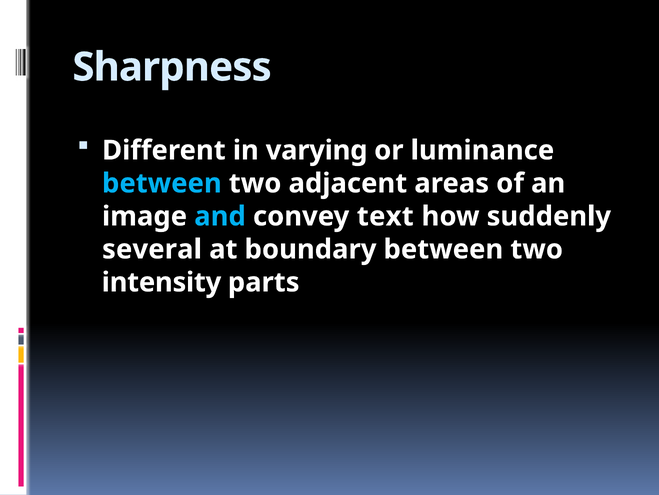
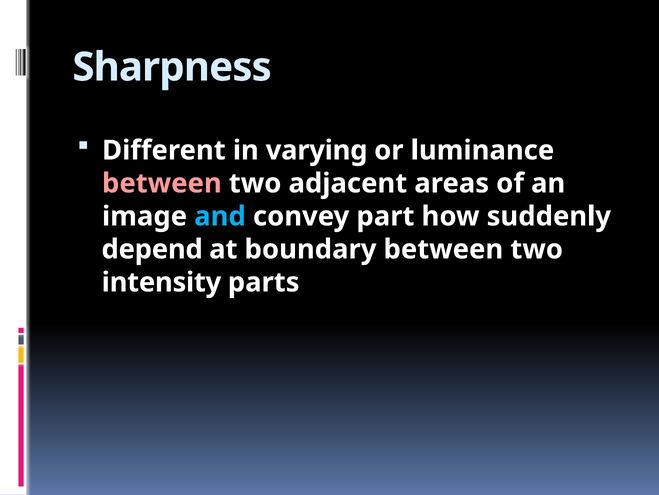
between colour: light blue -> pink (162, 183)
text: text -> part (385, 216)
several: several -> depend (152, 249)
